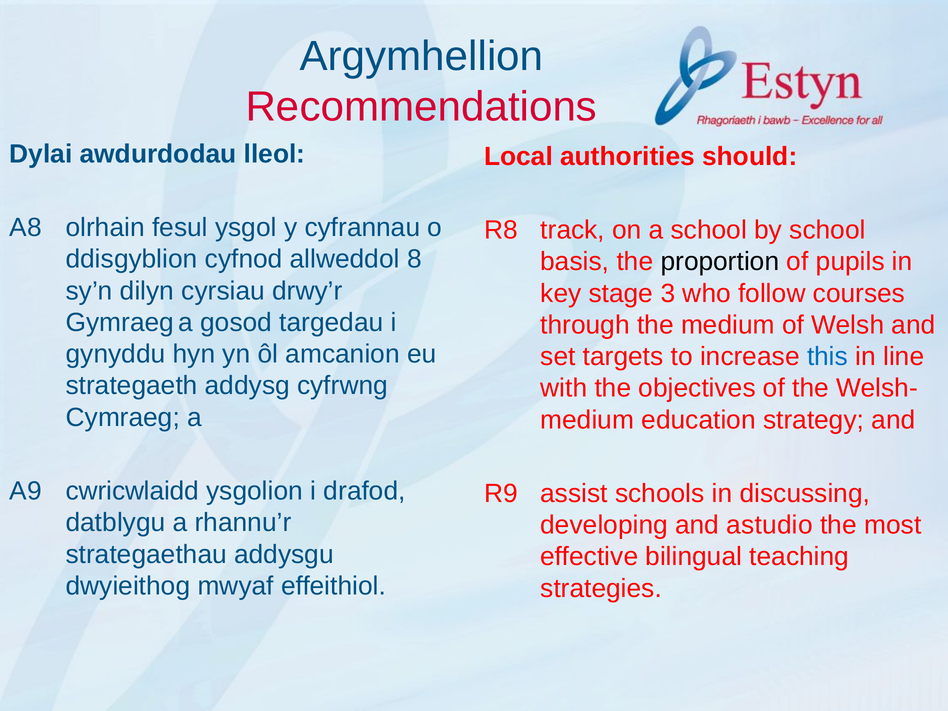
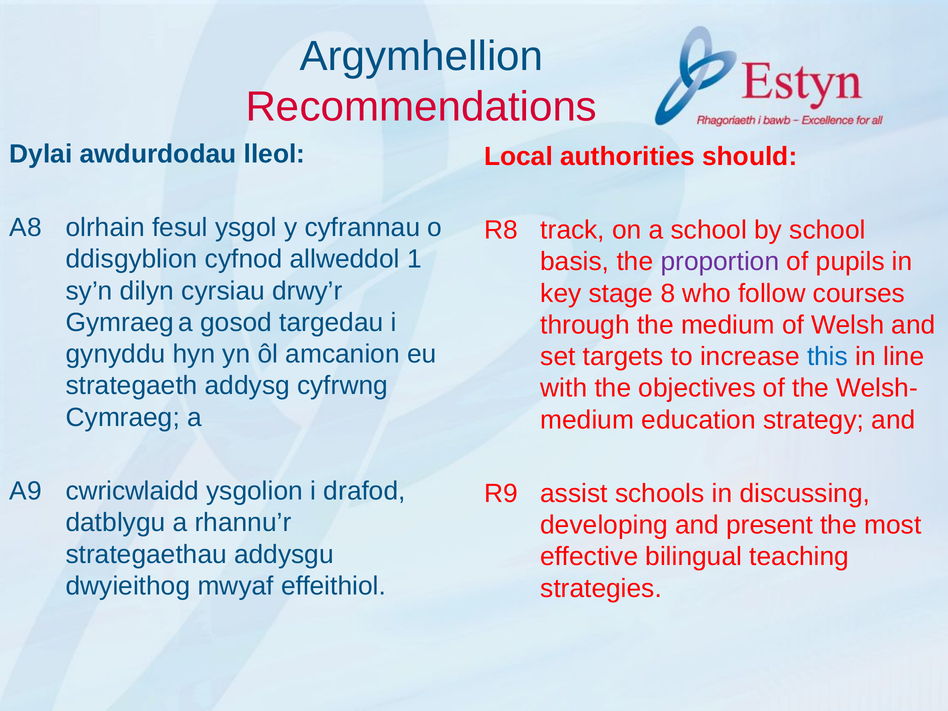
8: 8 -> 1 (414, 259)
proportion colour: black -> purple (720, 262)
3: 3 -> 8 (668, 293)
astudio: astudio -> present (770, 525)
